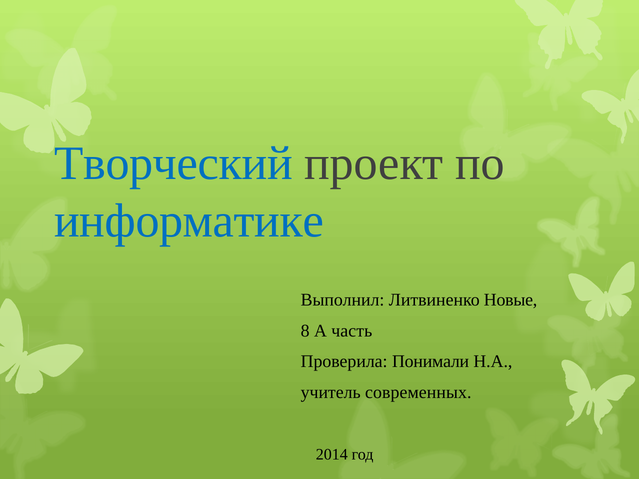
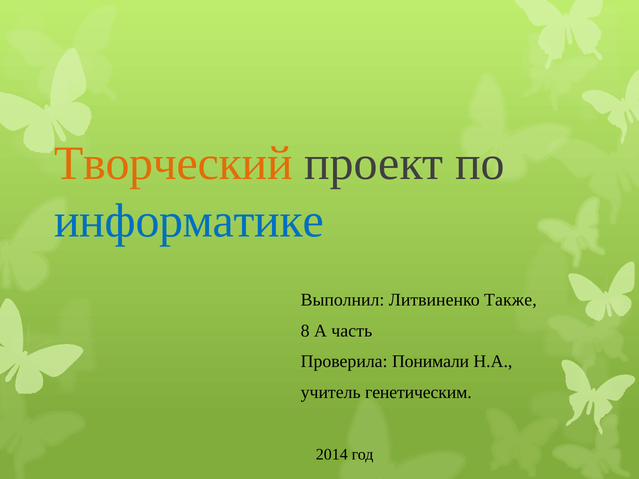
Творческий colour: blue -> orange (173, 164)
Новые: Новые -> Также (510, 300)
современных: современных -> генетическим (418, 393)
